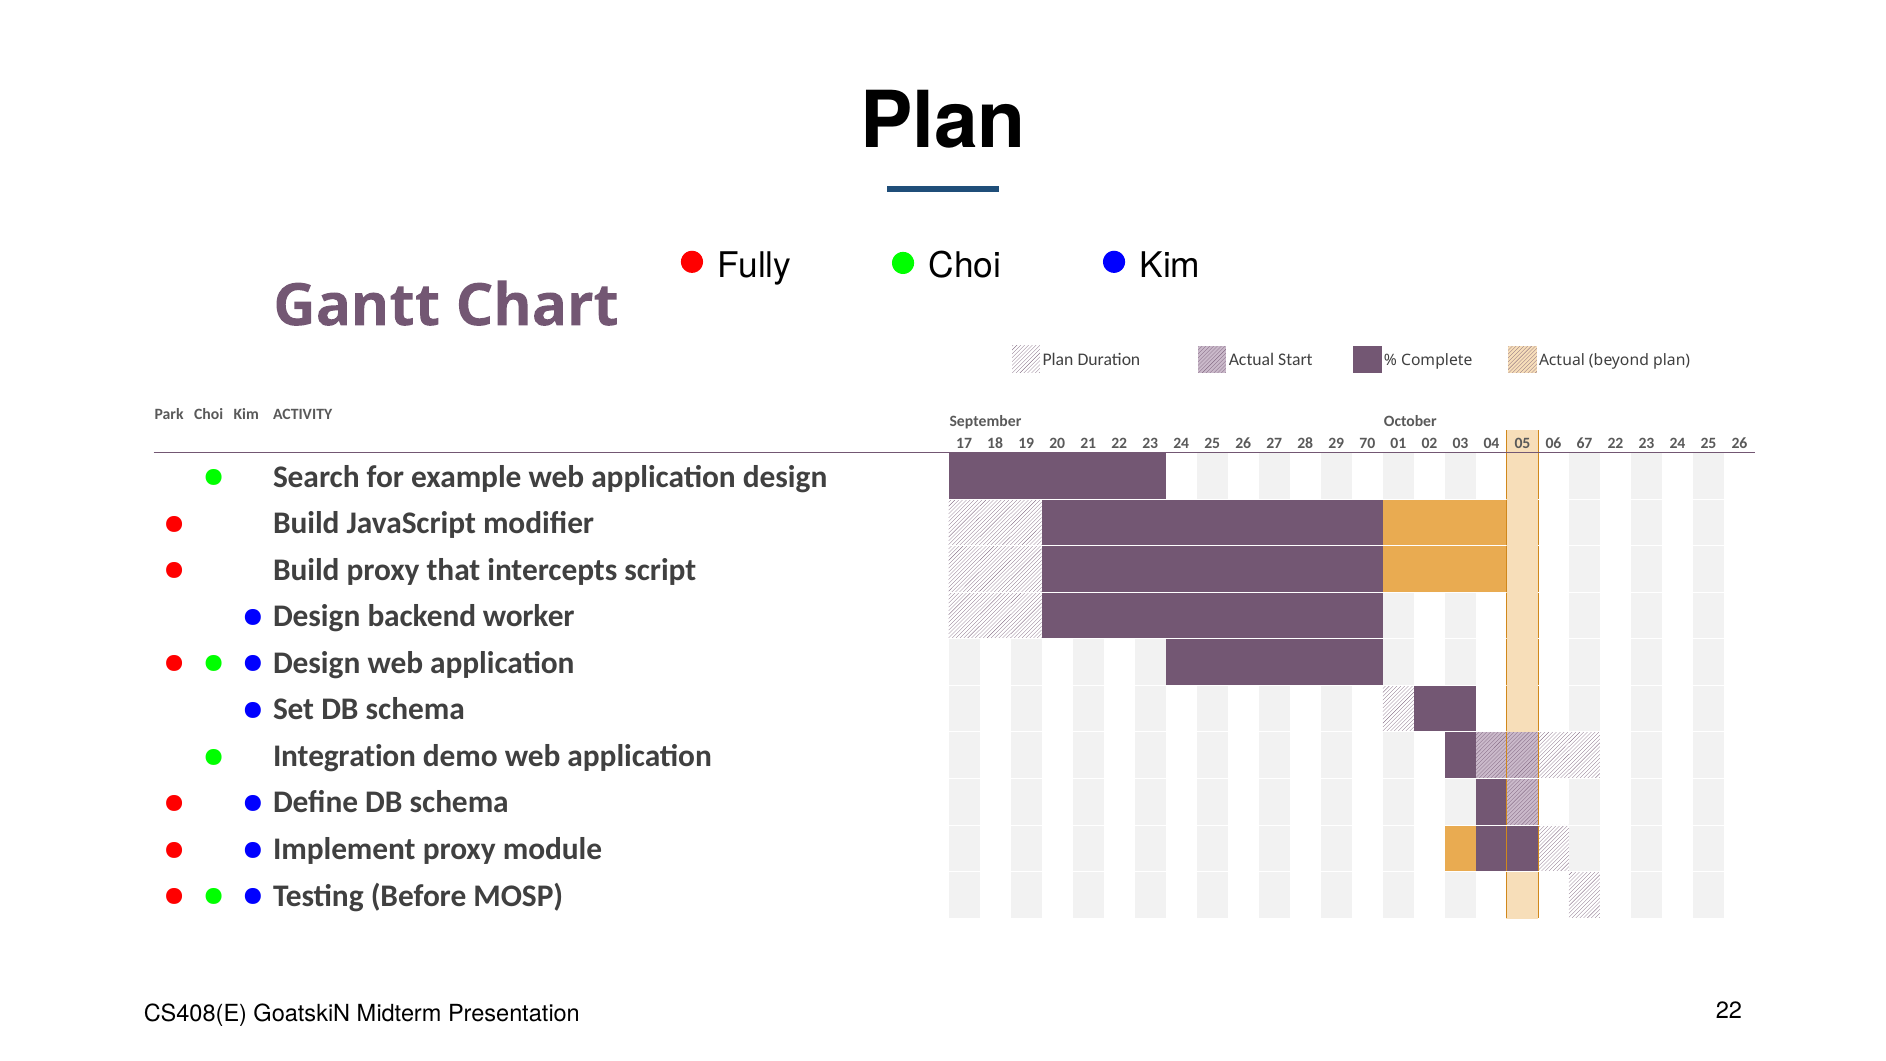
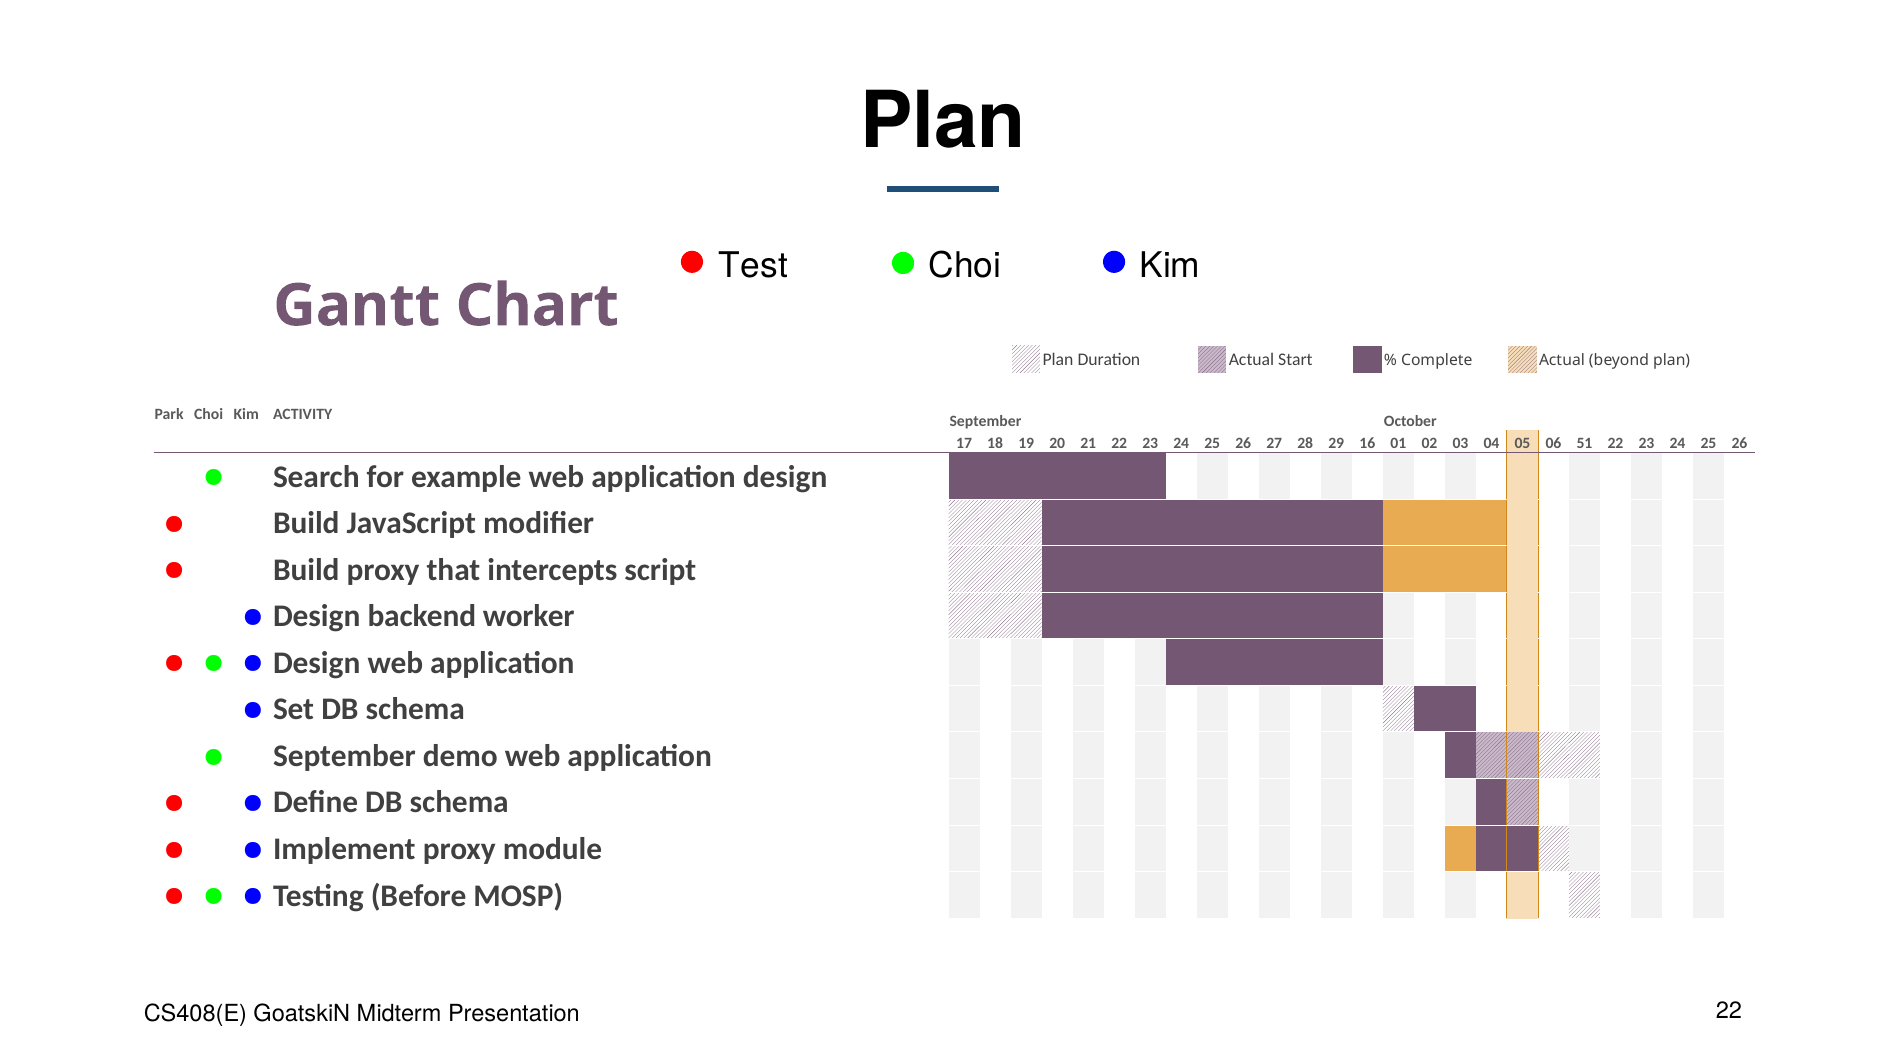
Fully: Fully -> Test (754, 266)
70: 70 -> 16 (1367, 443)
67: 67 -> 51 (1585, 443)
Integration: Integration -> September (344, 756)
